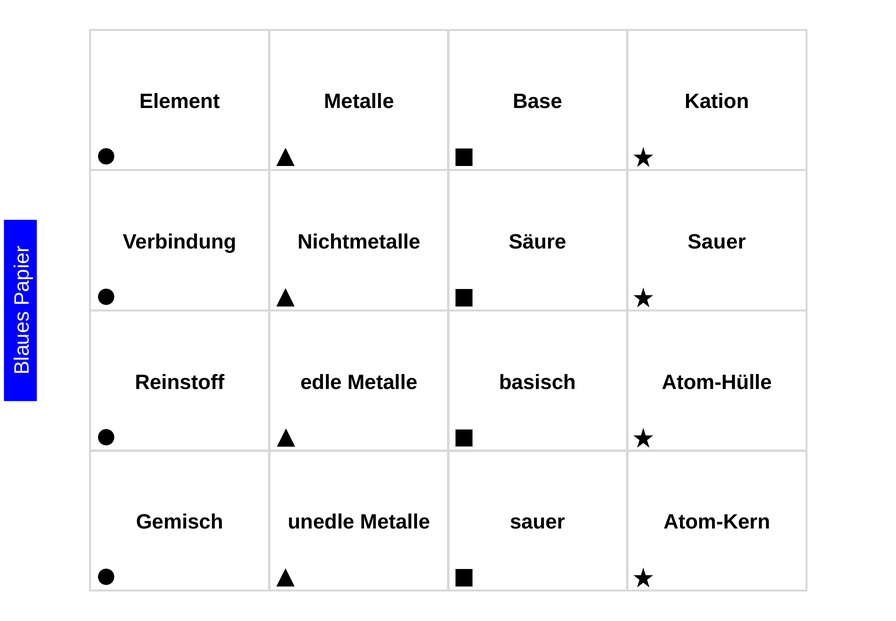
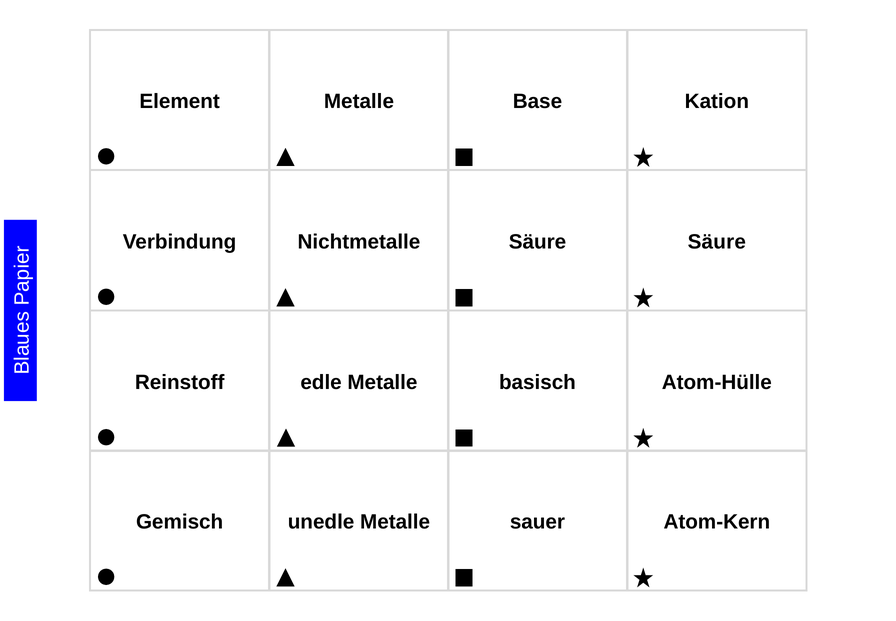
Säure Sauer: Sauer -> Säure (717, 241)
